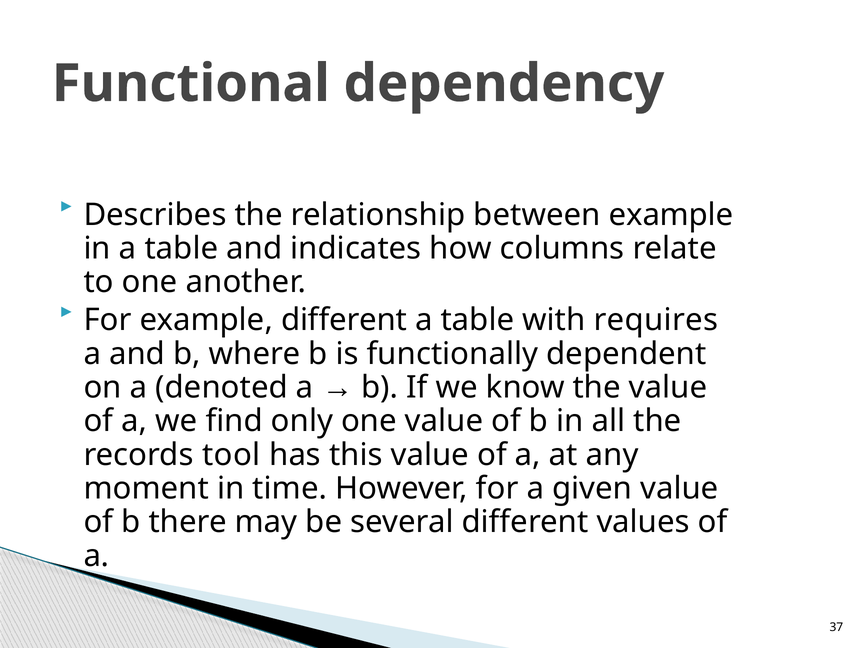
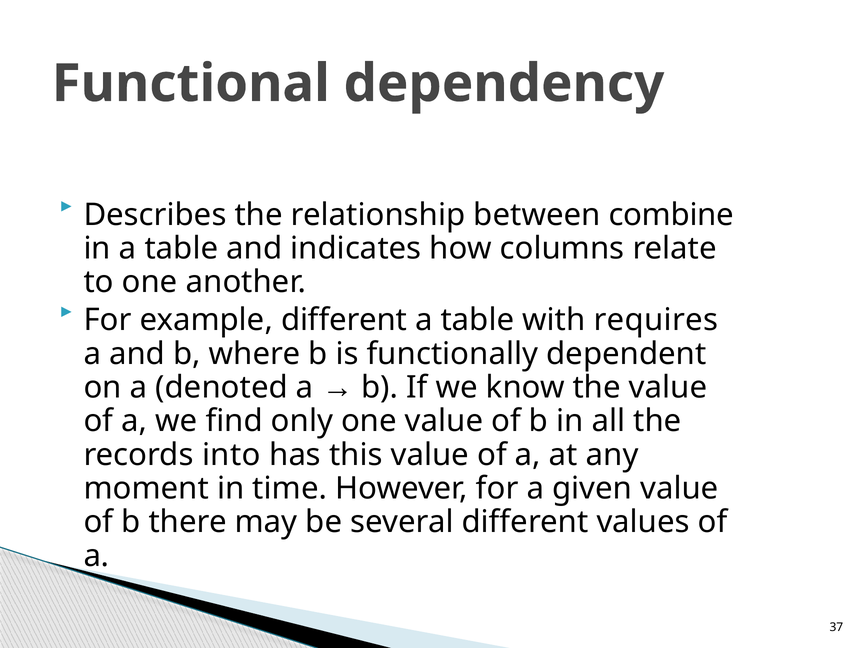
between example: example -> combine (671, 215)
tool: tool -> into (231, 455)
